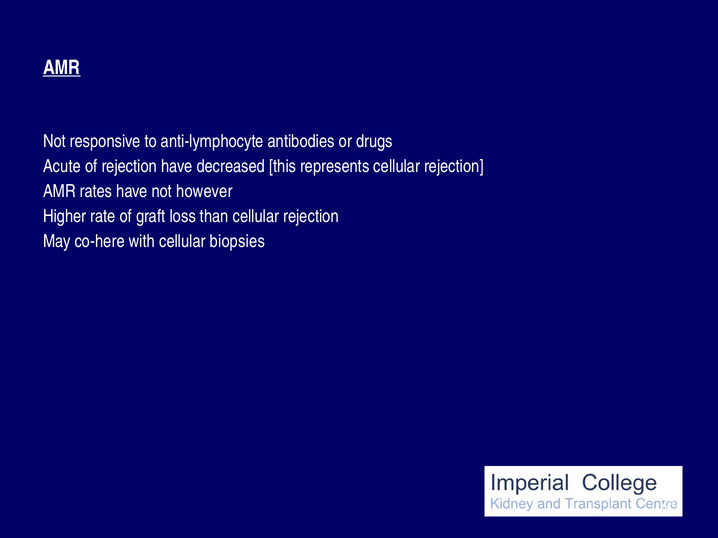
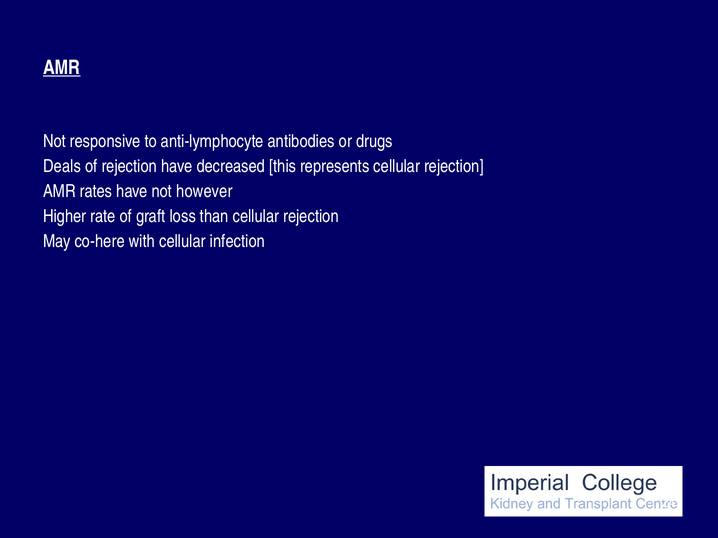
Acute: Acute -> Deals (62, 166)
biopsies: biopsies -> infection (237, 242)
